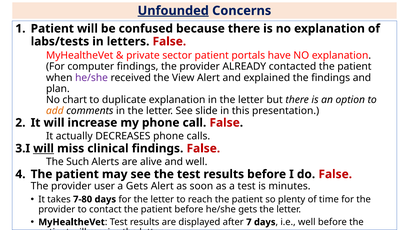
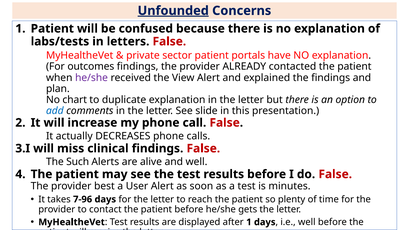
computer: computer -> outcomes (91, 67)
add colour: orange -> blue (55, 111)
will underline: present -> none (44, 148)
user: user -> best (104, 186)
a Gets: Gets -> User (137, 186)
7-80: 7-80 -> 7-96 (83, 199)
after 7: 7 -> 1 (249, 222)
